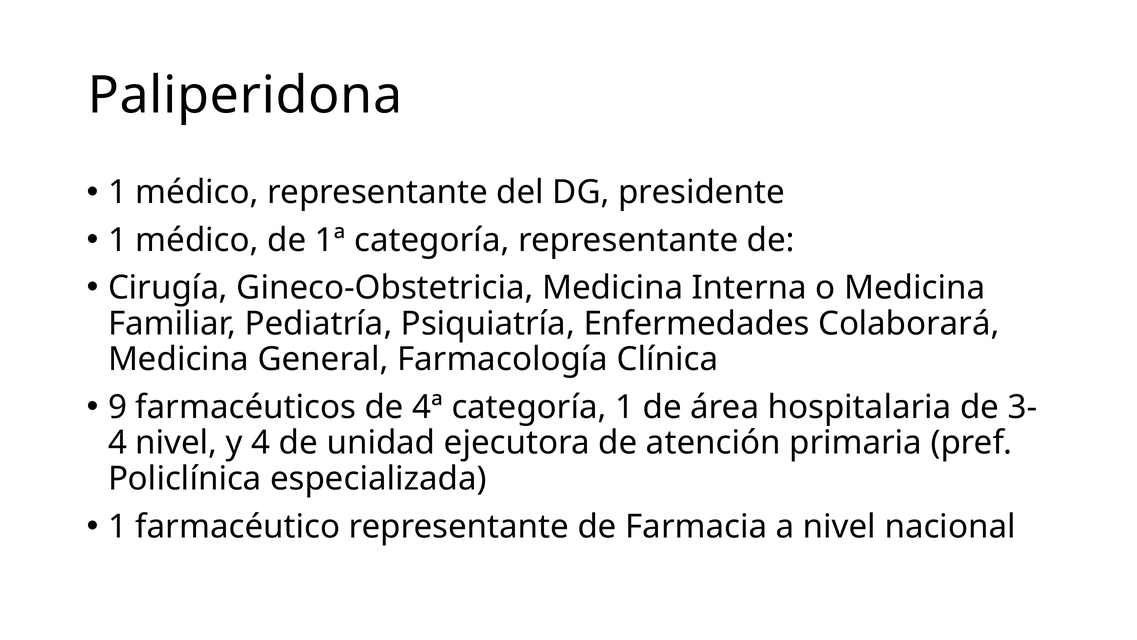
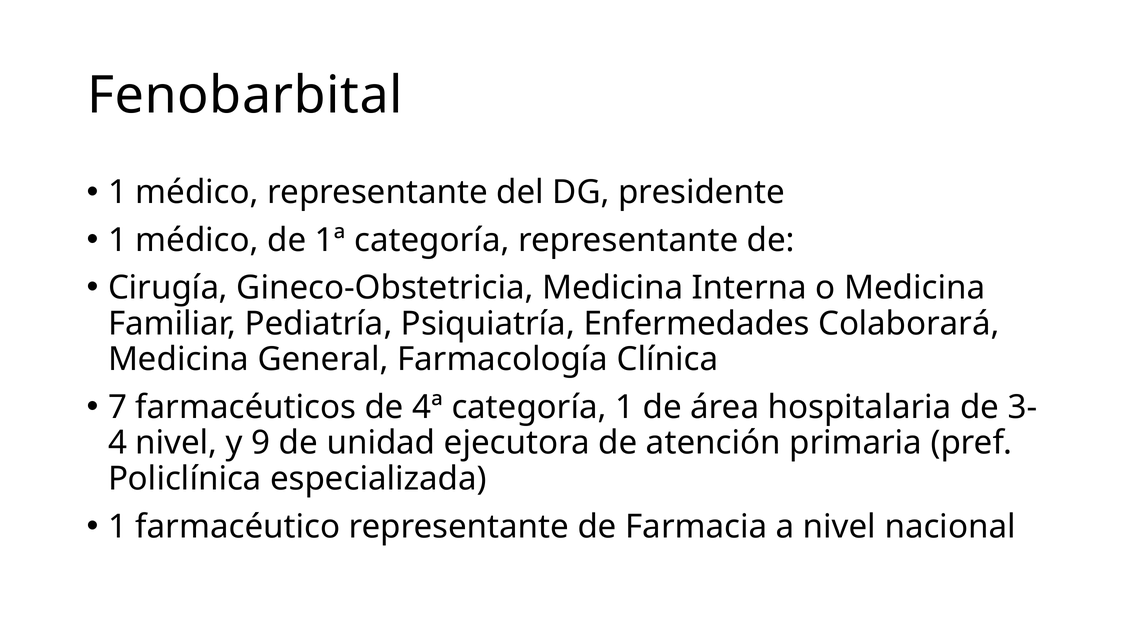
Paliperidona: Paliperidona -> Fenobarbital (245, 96)
9: 9 -> 7 (117, 407)
y 4: 4 -> 9 (261, 443)
